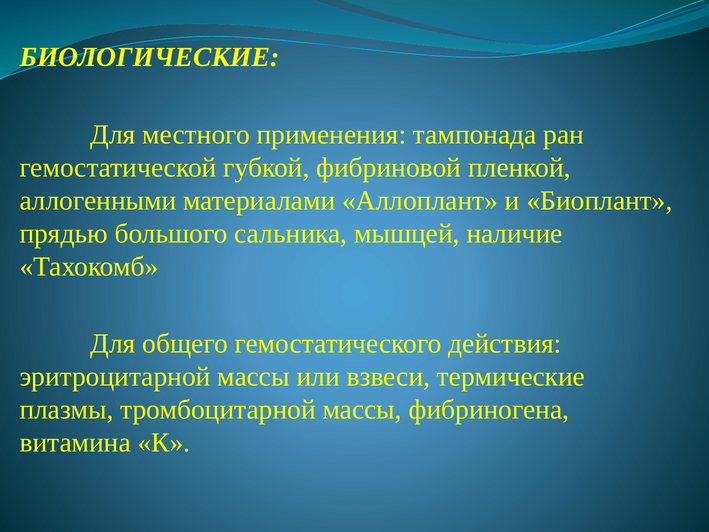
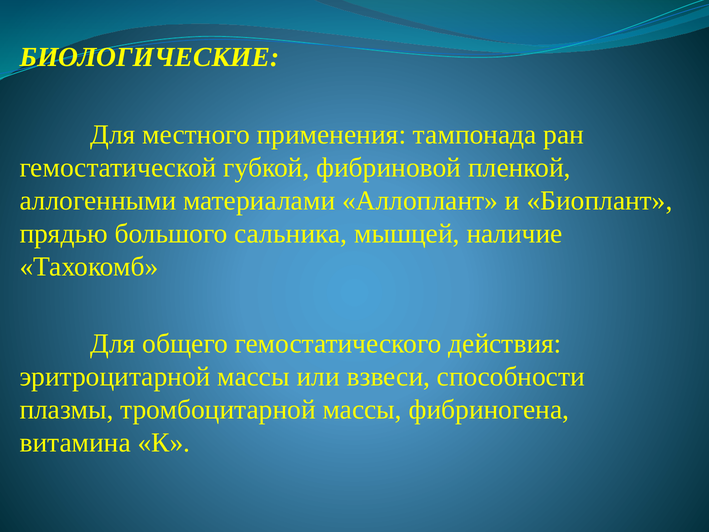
термические: термические -> способности (511, 377)
